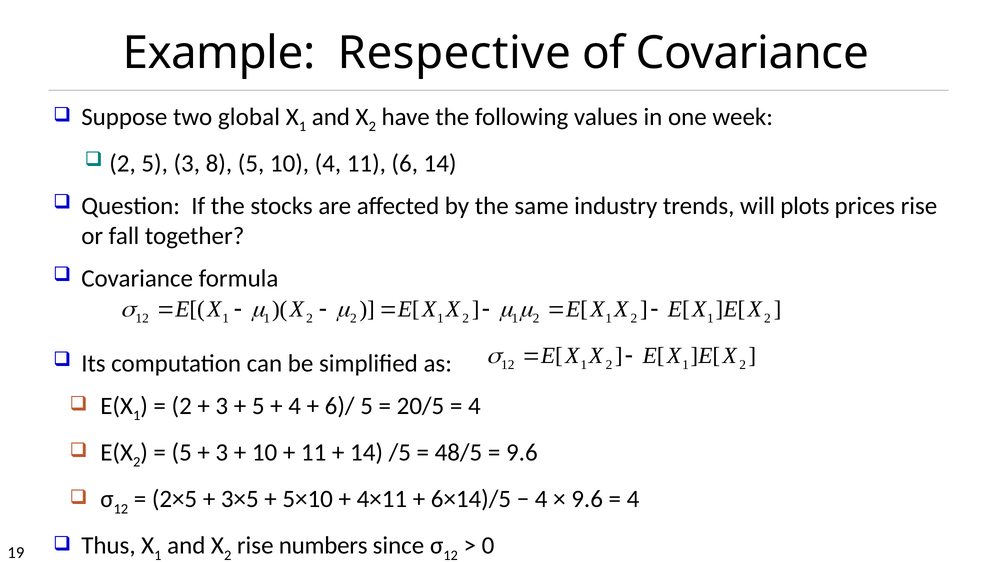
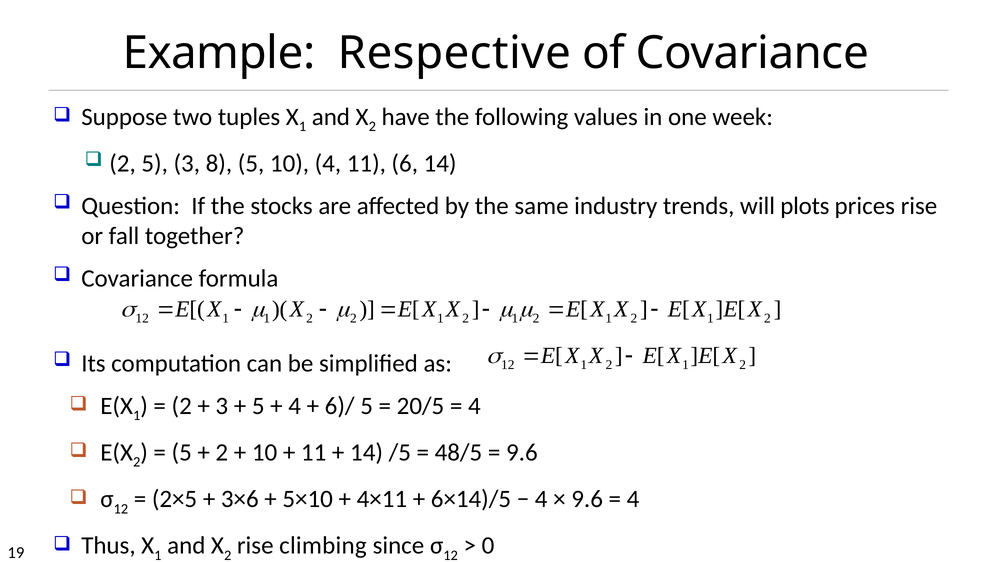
global: global -> tuples (249, 117)
3: 3 -> 2 (222, 453)
3×5: 3×5 -> 3×6 (240, 499)
numbers: numbers -> climbing (323, 546)
